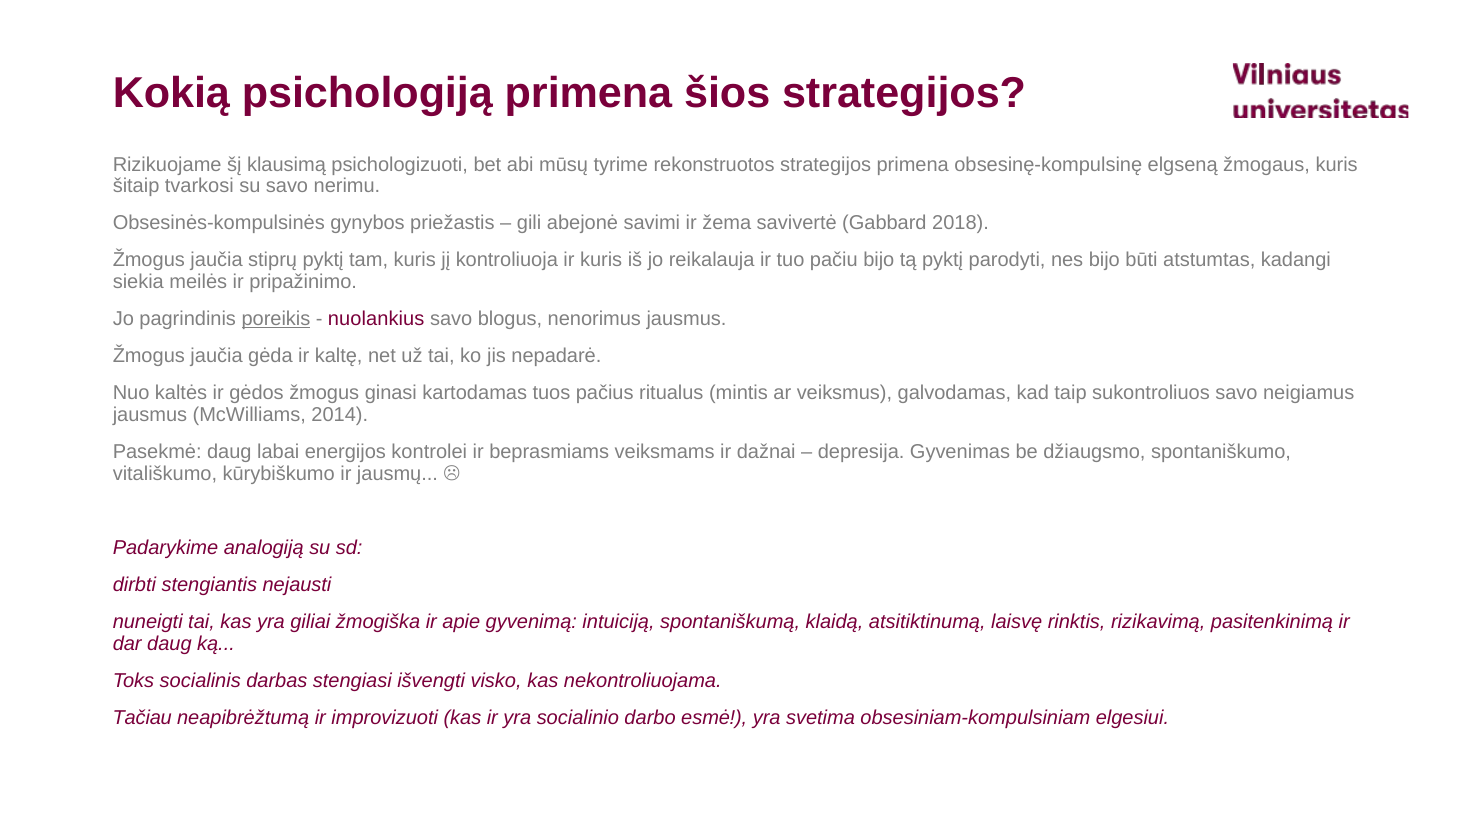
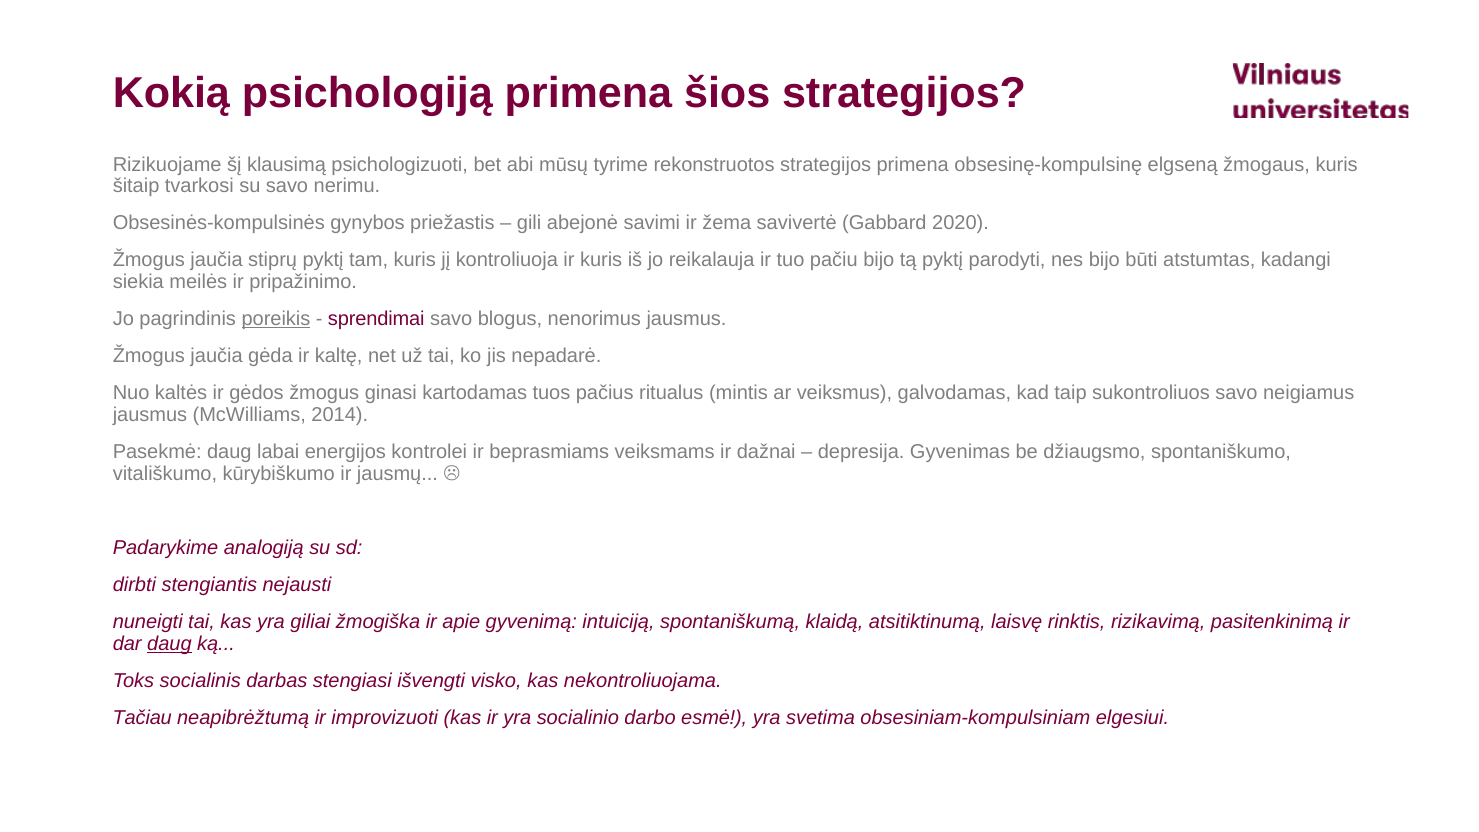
2018: 2018 -> 2020 (961, 223)
nuolankius: nuolankius -> sprendimai (376, 319)
daug underline: none -> present (169, 644)
